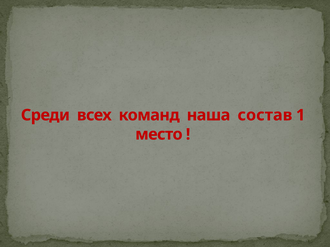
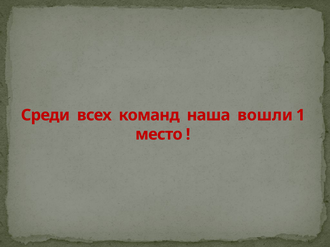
состав: состав -> вошли (265, 115)
